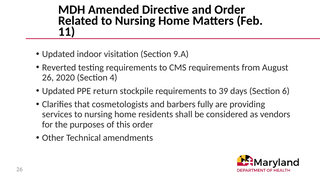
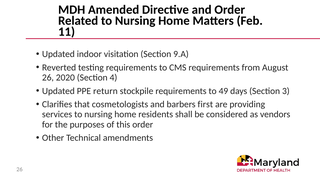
39: 39 -> 49 (223, 91)
6: 6 -> 3 (286, 91)
fully: fully -> first (205, 104)
